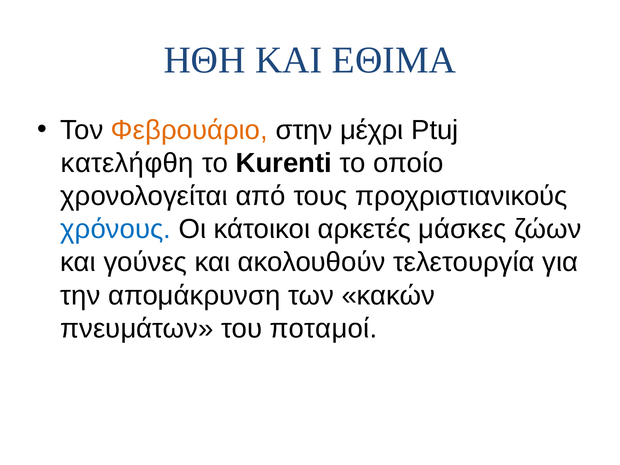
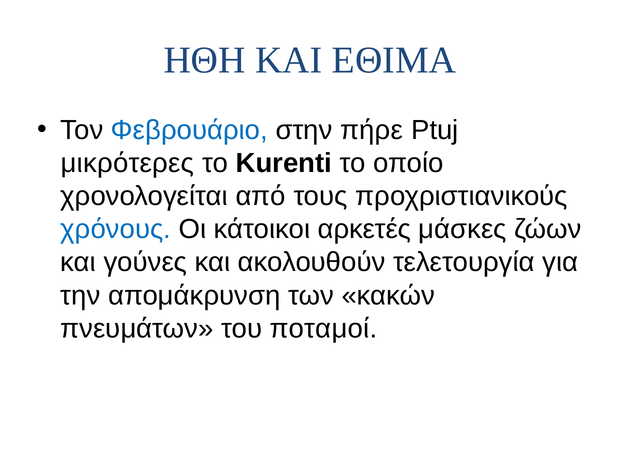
Φεβρουάριο colour: orange -> blue (189, 130)
μέχρι: μέχρι -> πήρε (372, 130)
κατελήφθη: κατελήφθη -> μικρότερες (127, 163)
